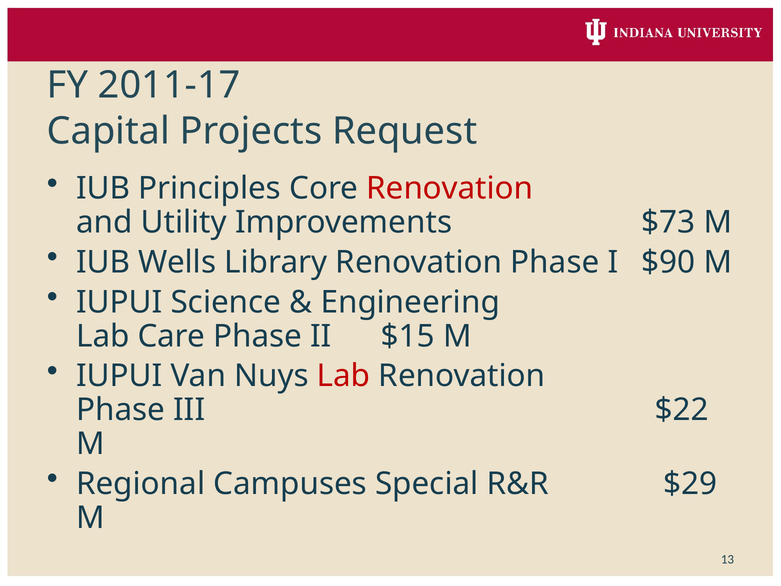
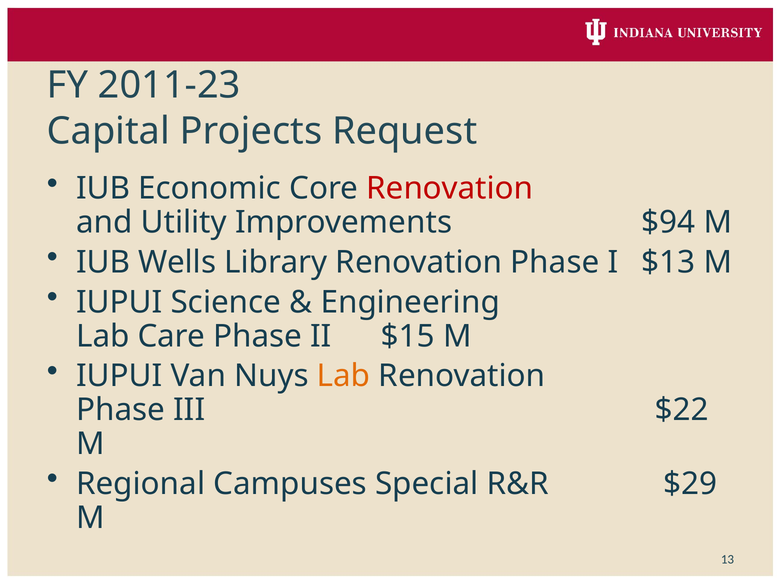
2011-17: 2011-17 -> 2011-23 (169, 85)
Principles: Principles -> Economic (210, 188)
$73: $73 -> $94 (668, 222)
$90: $90 -> $13 (668, 262)
Lab colour: red -> orange (344, 376)
